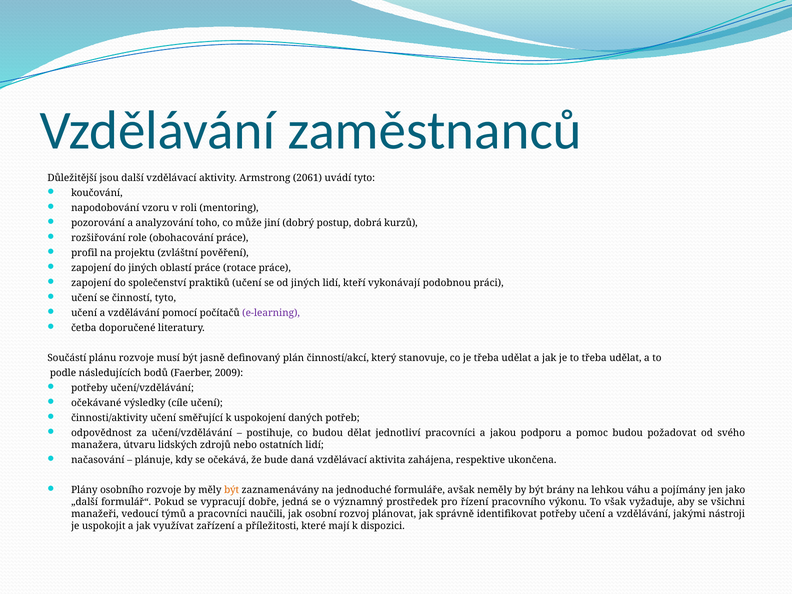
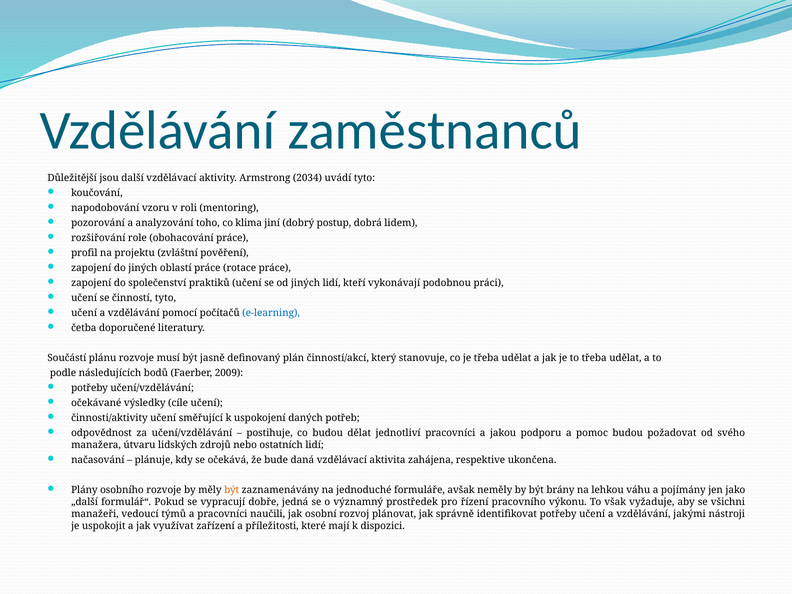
2061: 2061 -> 2034 (307, 178)
může: může -> klima (249, 223)
kurzů: kurzů -> lidem (401, 223)
e-learning colour: purple -> blue (271, 313)
